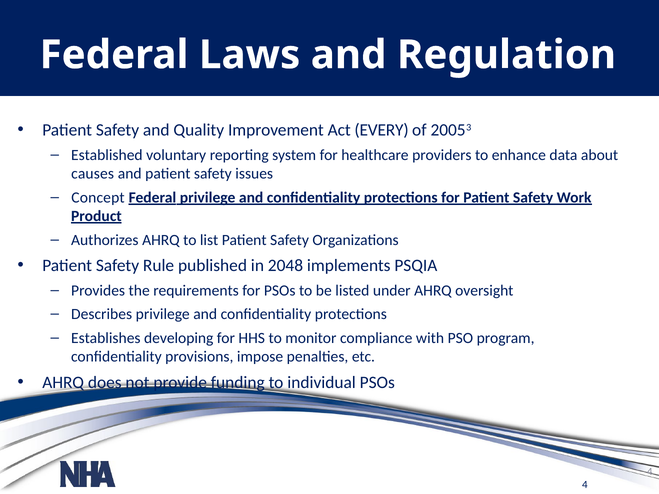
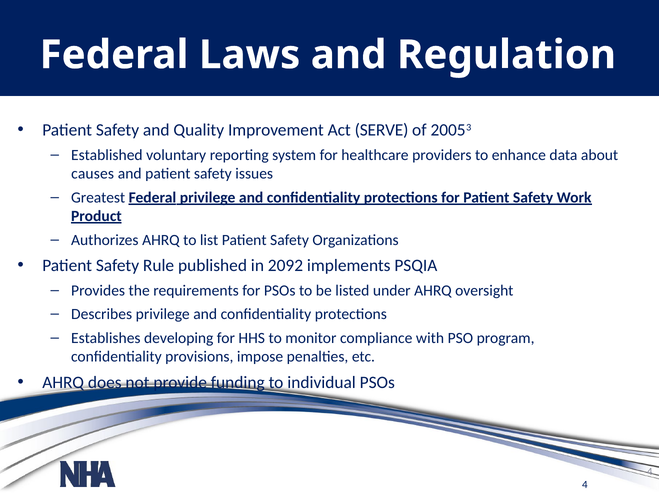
EVERY: EVERY -> SERVE (382, 130)
Concept: Concept -> Greatest (98, 198)
2048: 2048 -> 2092 (285, 266)
